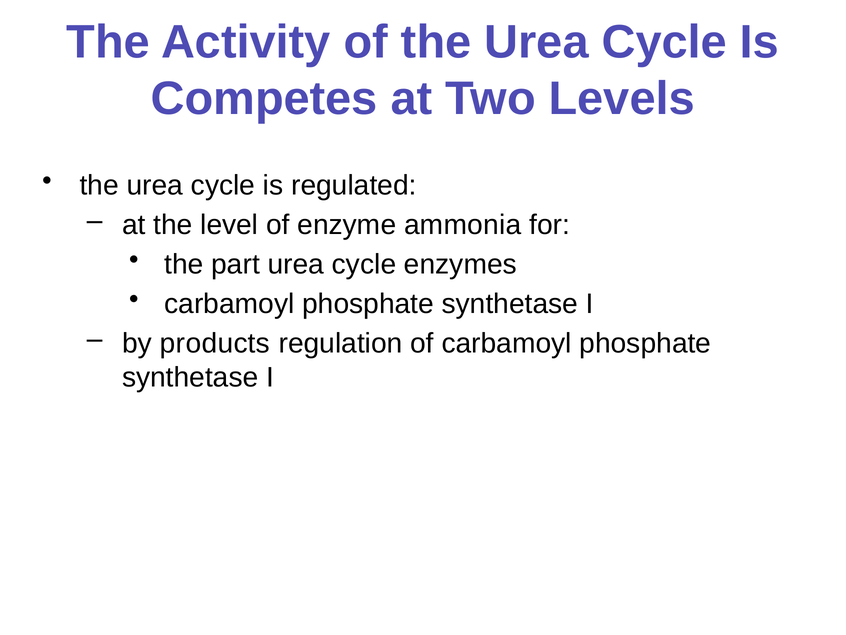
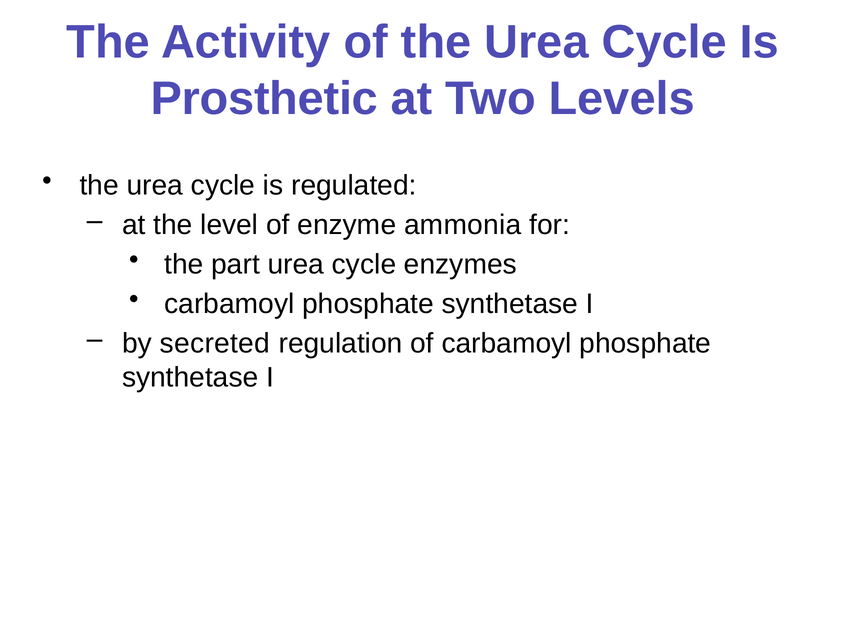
Competes: Competes -> Prosthetic (264, 98)
products: products -> secreted (215, 343)
